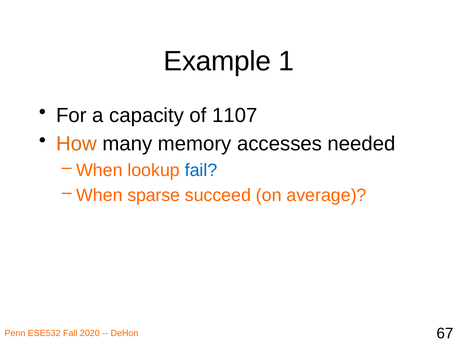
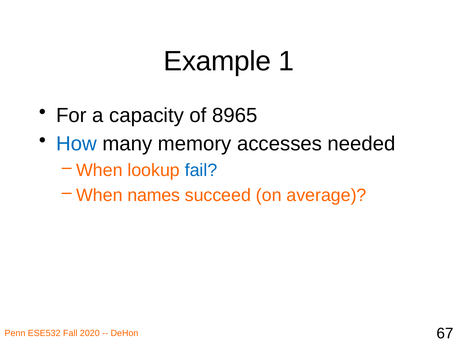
1107: 1107 -> 8965 (235, 115)
How colour: orange -> blue (76, 144)
sparse: sparse -> names (154, 195)
